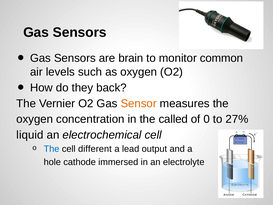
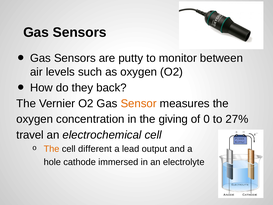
brain: brain -> putty (131, 58)
common: common -> between (221, 58)
called: called -> giving (173, 119)
liquid: liquid -> travel (30, 135)
The colour: blue -> orange (52, 149)
